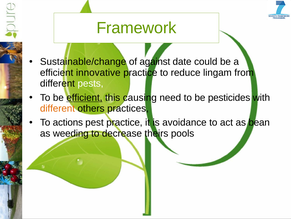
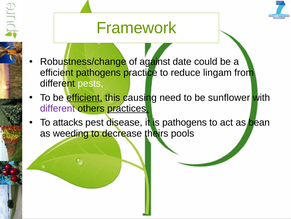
Sustainable/change: Sustainable/change -> Robustness/change (83, 62)
efficient innovative: innovative -> pathogens (98, 72)
pesticides: pesticides -> sunflower (229, 97)
different colour: orange -> purple (57, 108)
practices underline: none -> present (128, 108)
actions: actions -> attacks (68, 122)
pest practice: practice -> disease (124, 122)
is avoidance: avoidance -> pathogens (184, 122)
